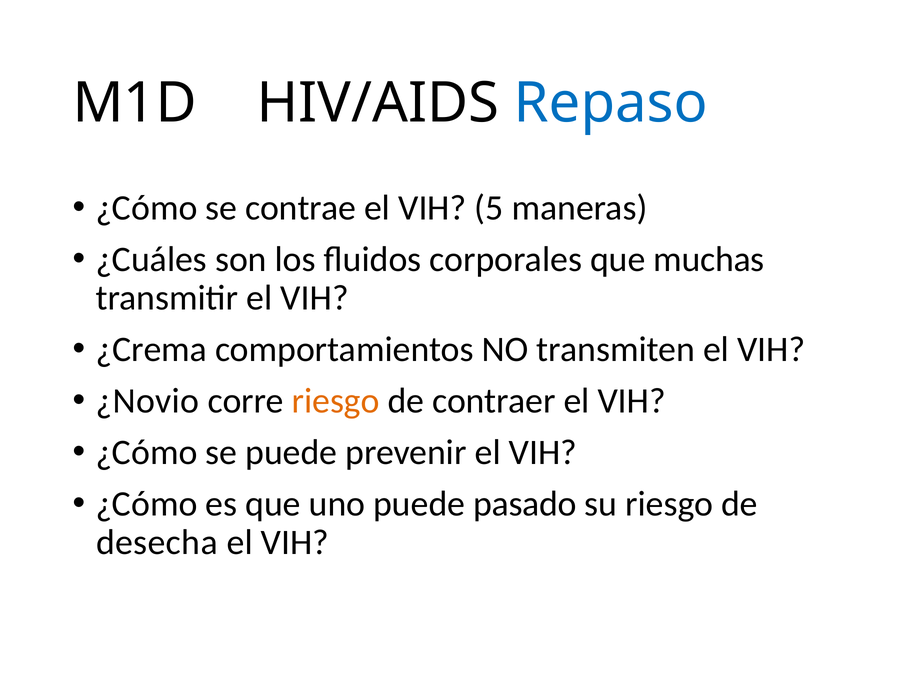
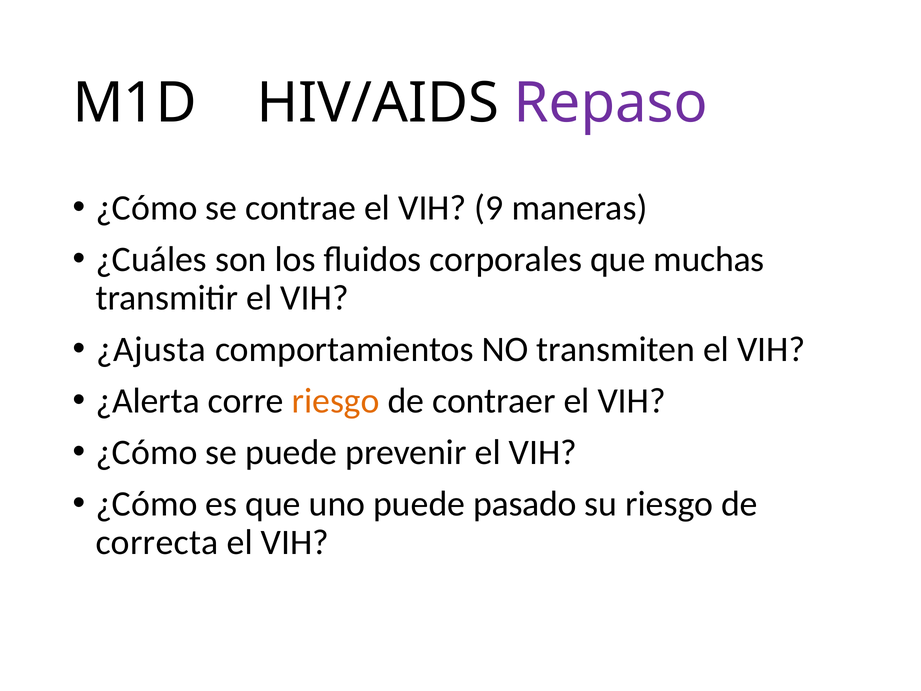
Repaso colour: blue -> purple (611, 103)
5: 5 -> 9 (489, 208)
¿Crema: ¿Crema -> ¿Ajusta (151, 349)
¿Novio: ¿Novio -> ¿Alerta (148, 401)
desecha: desecha -> correcta (157, 542)
